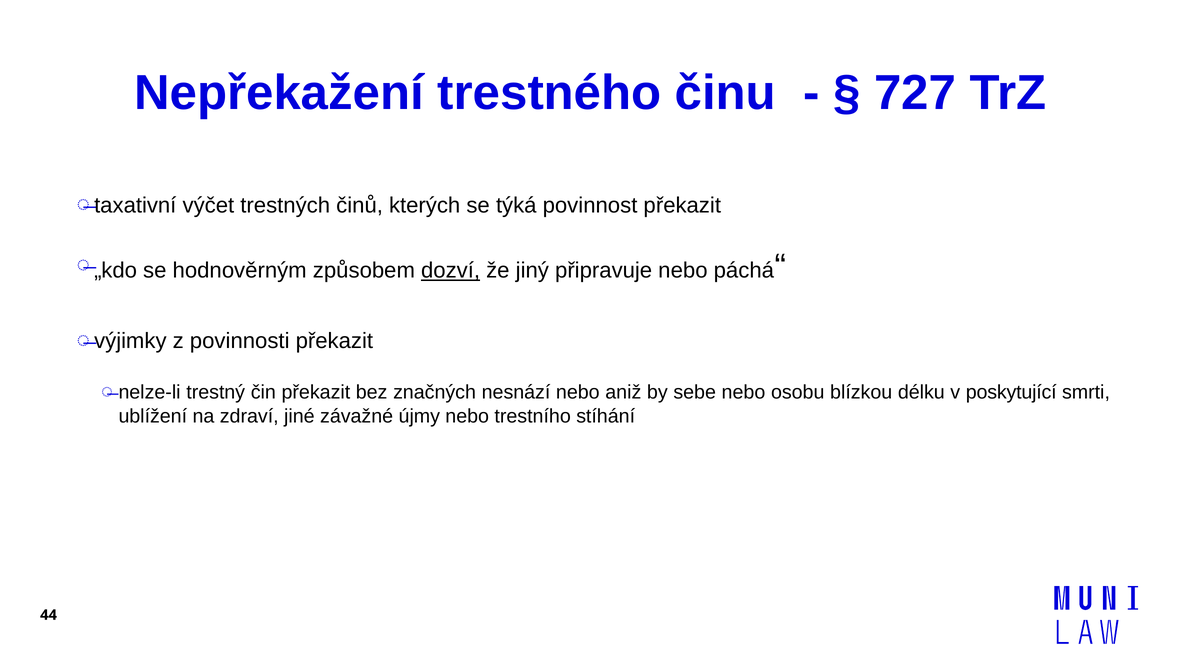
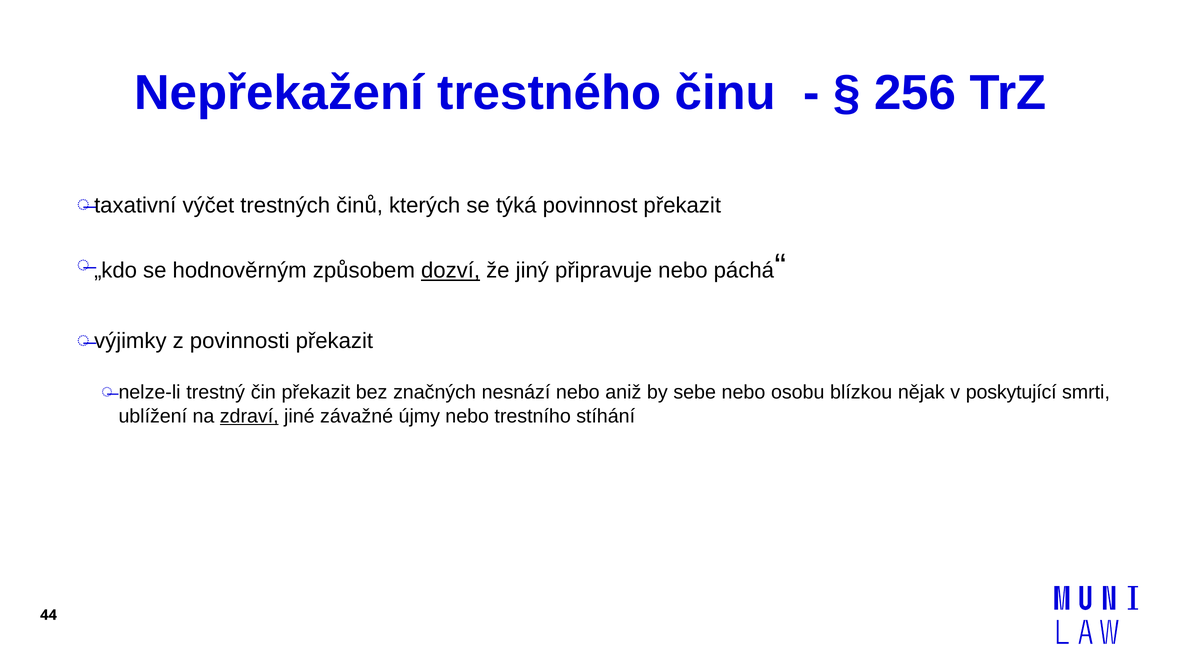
727: 727 -> 256 (915, 93)
délku: délku -> nějak (921, 393)
zdraví underline: none -> present (249, 416)
